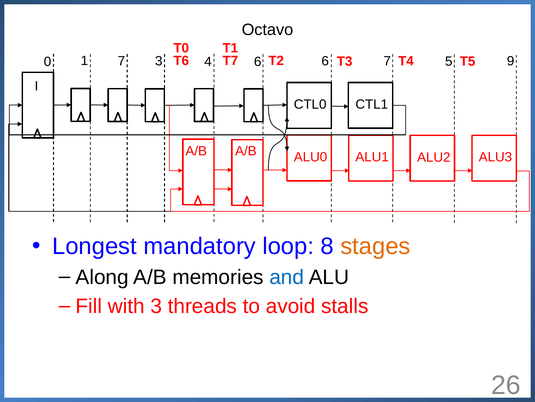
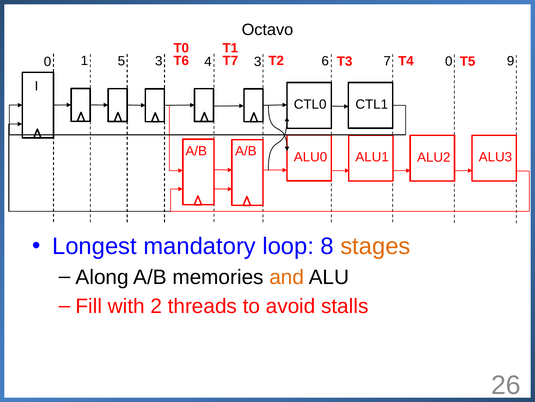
1 7: 7 -> 5 (121, 61)
4 6: 6 -> 3 (258, 62)
7 5: 5 -> 0 (449, 61)
and colour: blue -> orange (287, 277)
with 3: 3 -> 2 (156, 306)
